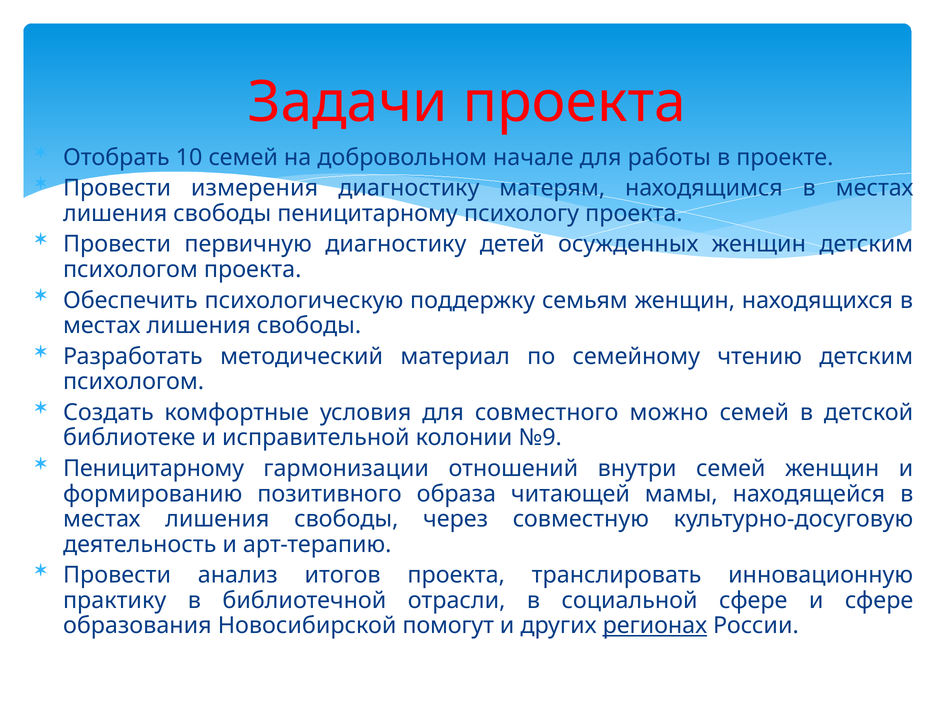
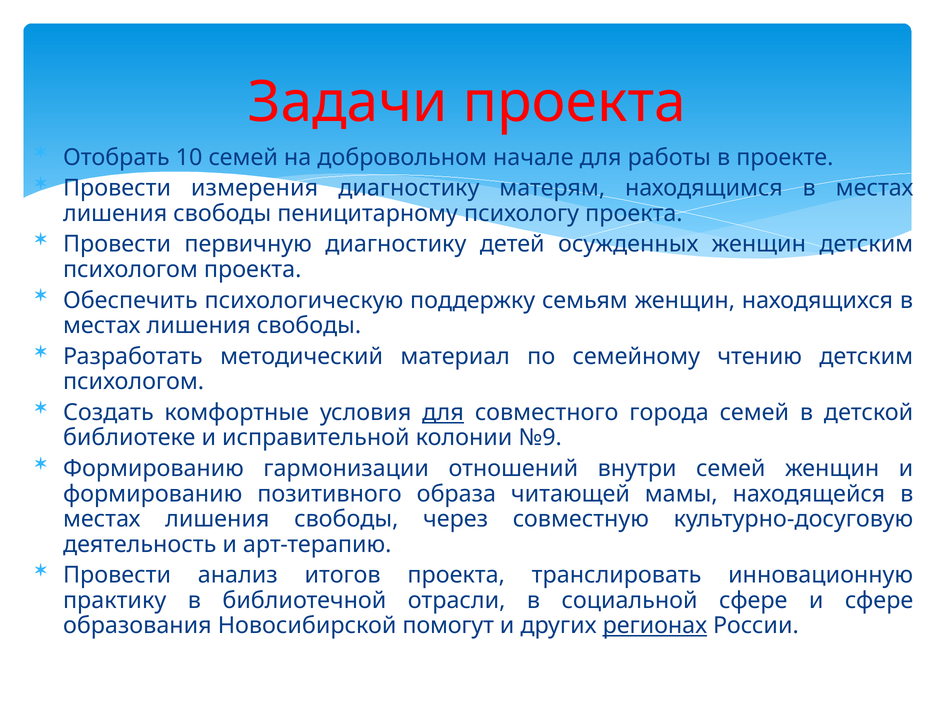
для underline: none -> present (443, 412)
можно: можно -> города (669, 412)
Пеницитарному: Пеницитарному -> Формированию (153, 468)
